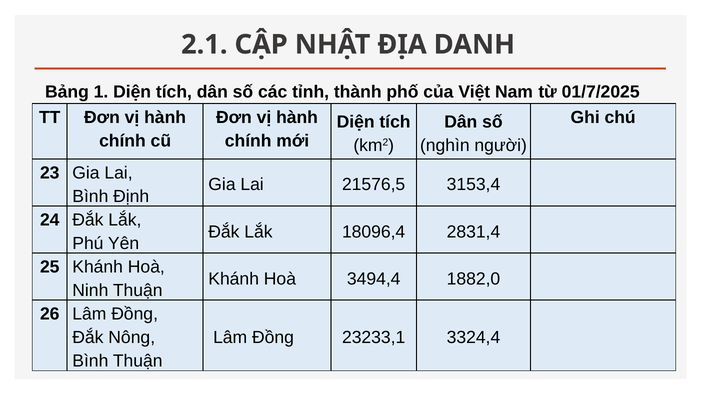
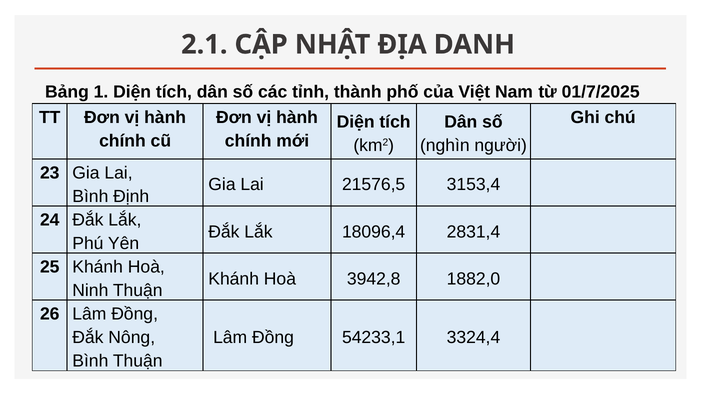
3494,4: 3494,4 -> 3942,8 (374, 279)
23233,1: 23233,1 -> 54233,1 (374, 338)
